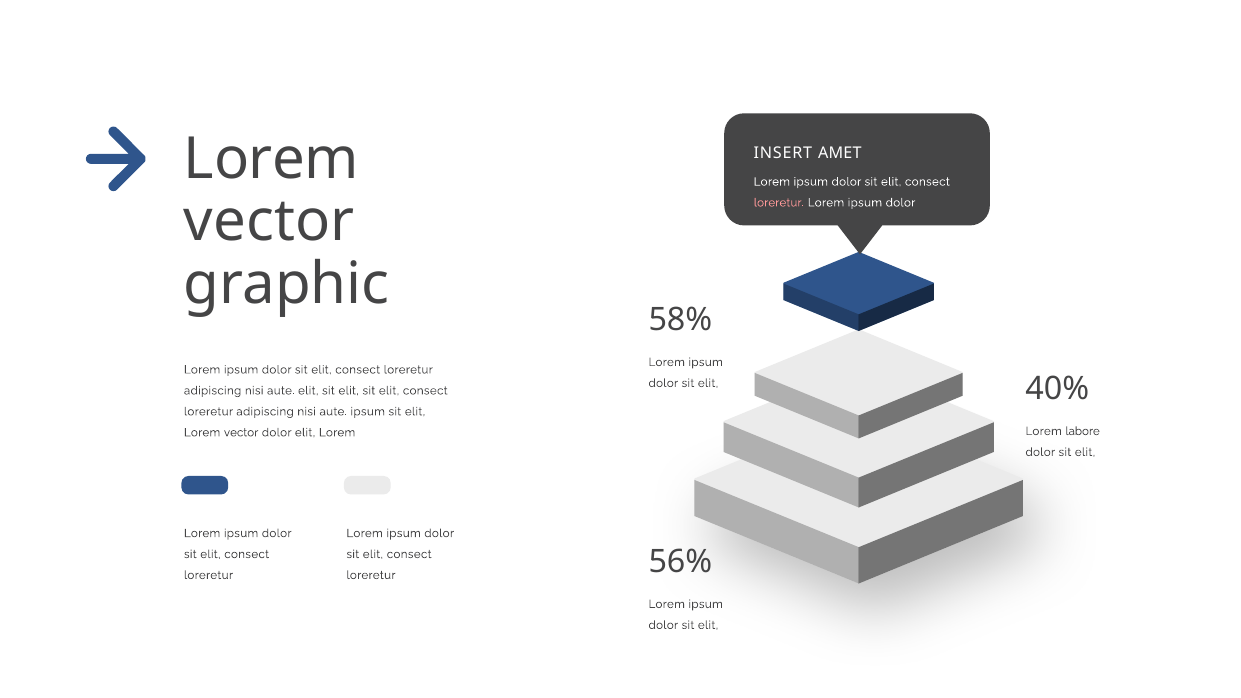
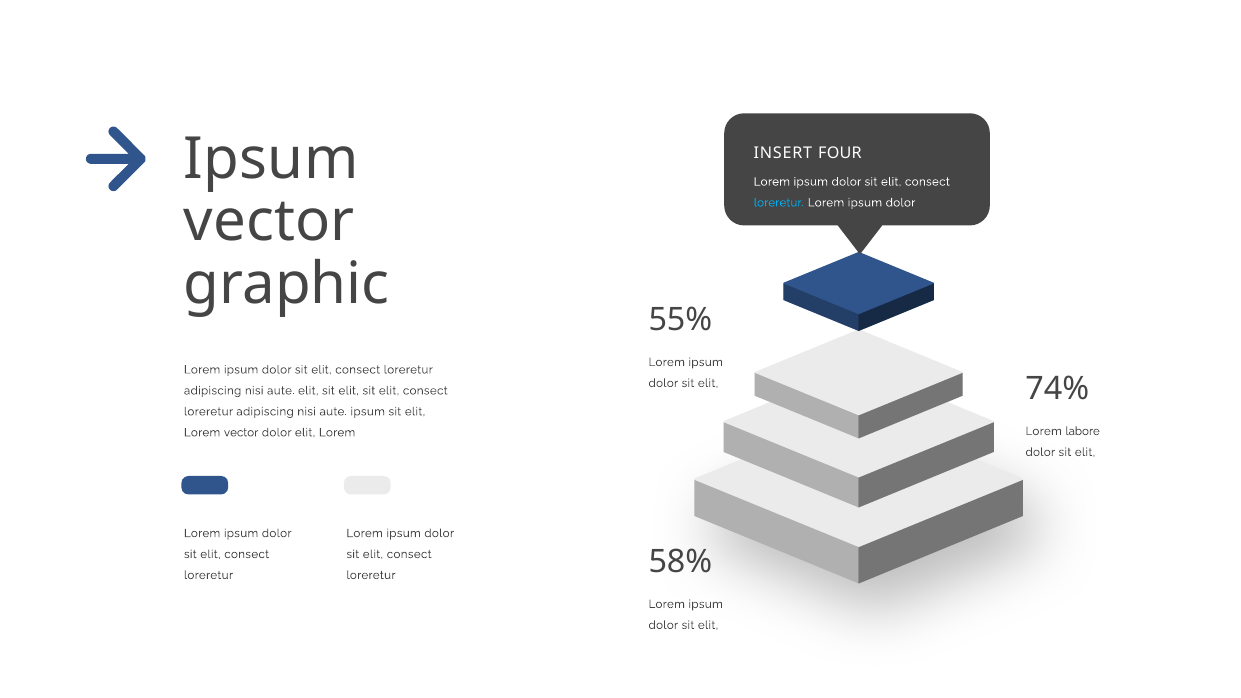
Lorem: Lorem -> Ipsum (271, 159)
AMET: AMET -> FOUR (840, 153)
loreretur colour: pink -> light blue (779, 203)
58%: 58% -> 55% (680, 320)
40%: 40% -> 74% (1057, 389)
56%: 56% -> 58% (680, 562)
